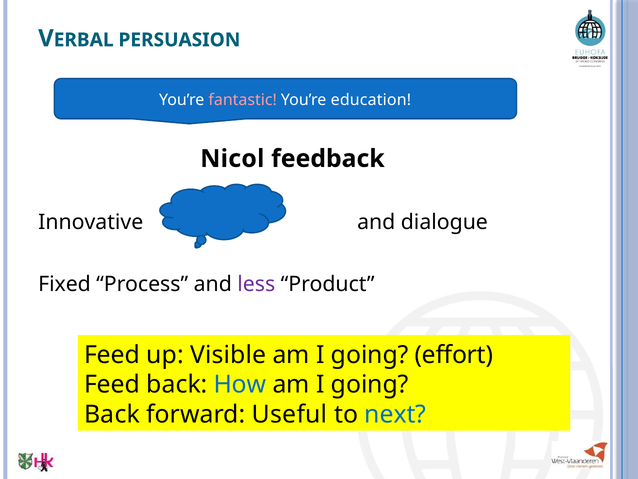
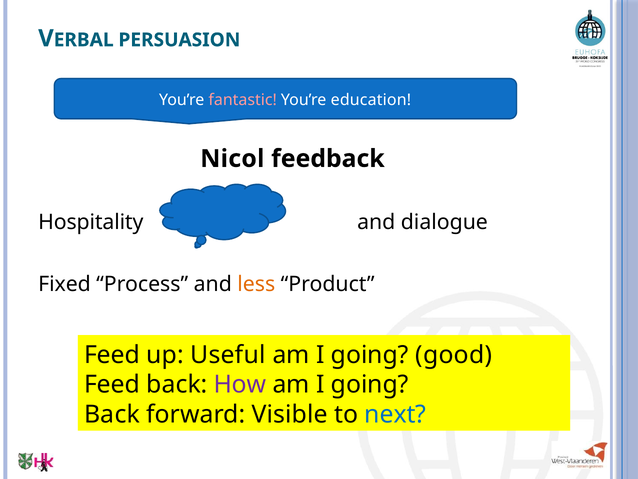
Innovative: Innovative -> Hospitality (91, 222)
less colour: purple -> orange (256, 284)
Visible: Visible -> Useful (228, 354)
effort: effort -> good (454, 354)
How colour: blue -> purple (240, 384)
Useful: Useful -> Visible (290, 414)
